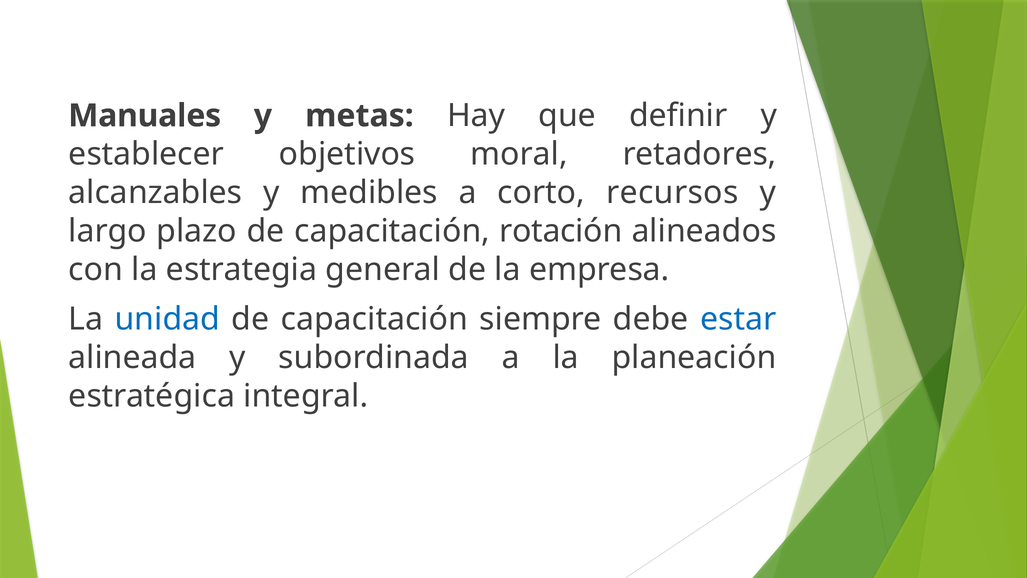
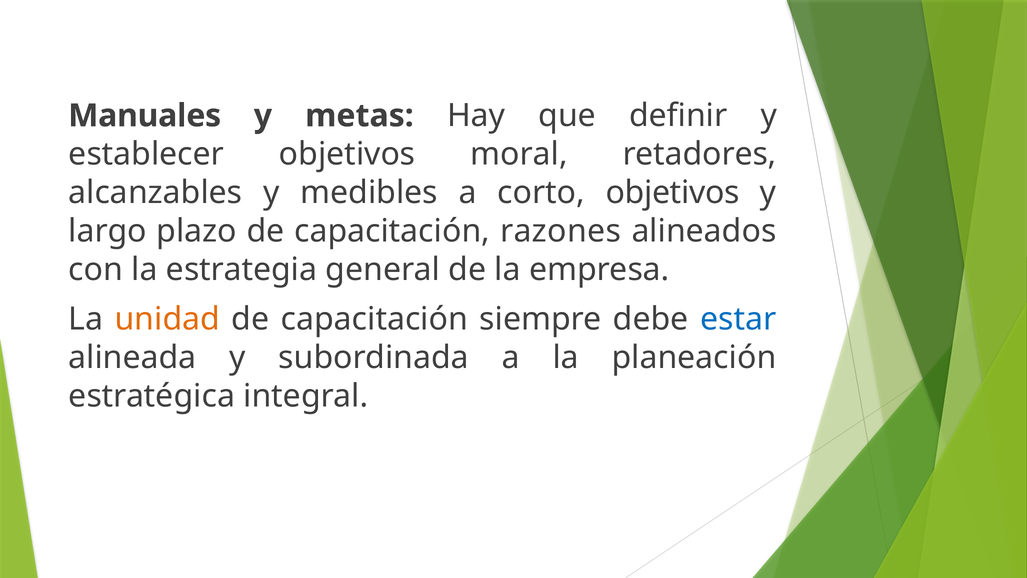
corto recursos: recursos -> objetivos (673, 193)
rotación: rotación -> razones (561, 231)
unidad colour: blue -> orange (167, 319)
